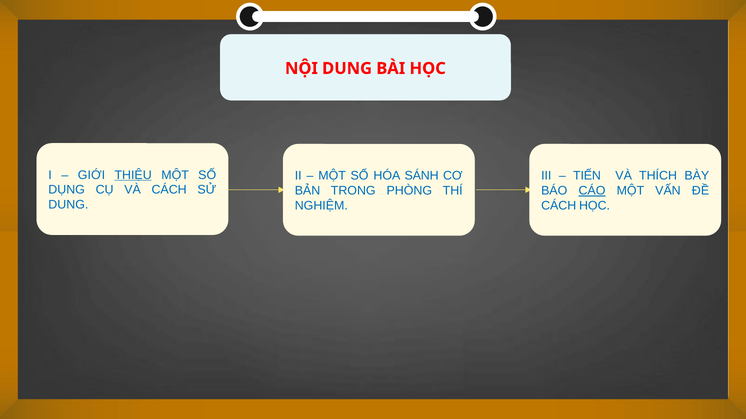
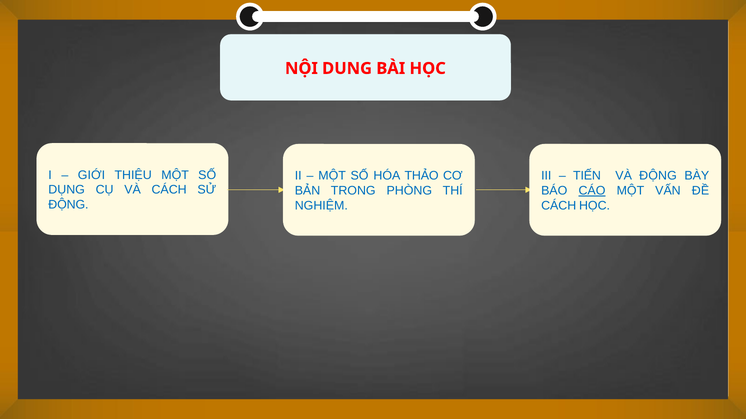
THIỆU underline: present -> none (133, 175)
SÁNH: SÁNH -> THẢO (422, 176)
VÀ THÍCH: THÍCH -> ĐỘNG (658, 176)
DUNG: DUNG -> ĐỘNG (68, 205)
